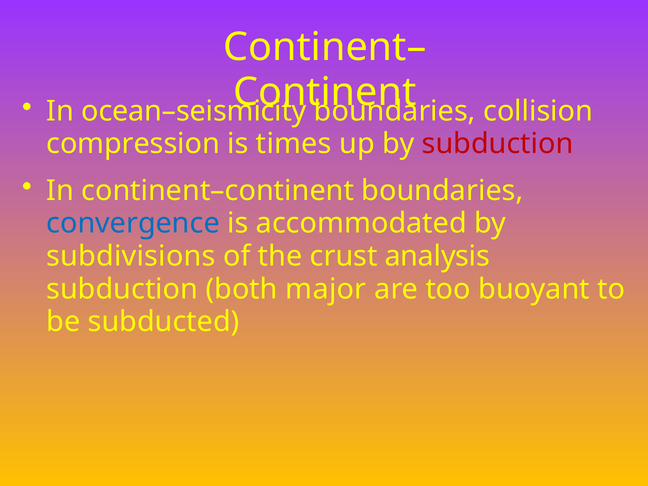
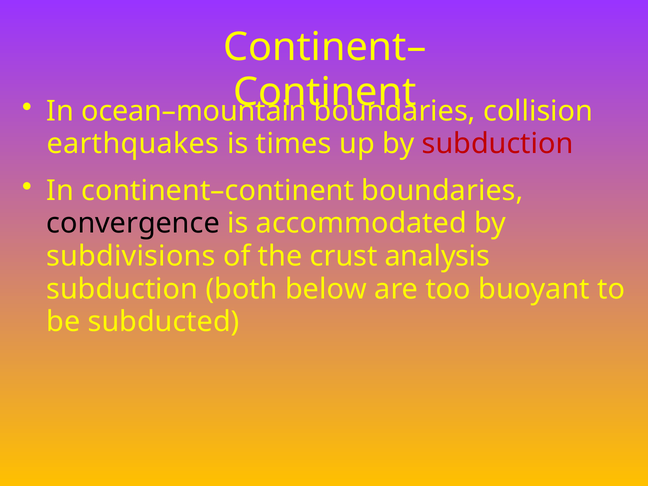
ocean–seismicity: ocean–seismicity -> ocean–mountain (194, 111)
compression: compression -> earthquakes (133, 144)
convergence colour: blue -> black (133, 223)
major: major -> below (326, 289)
